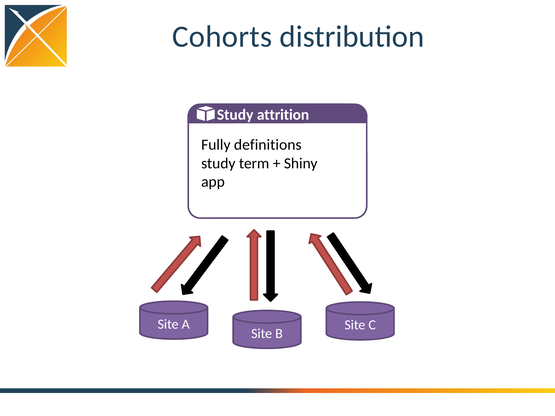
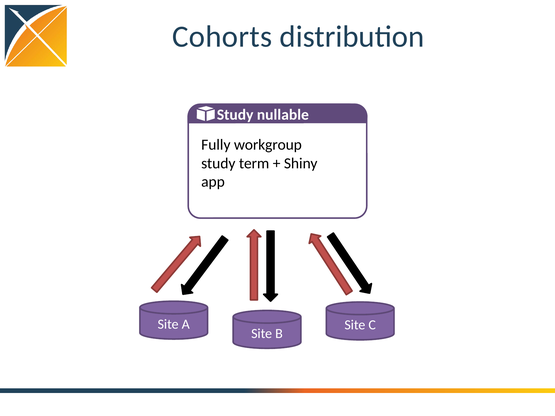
attrition: attrition -> nullable (283, 115)
definitions: definitions -> workgroup (268, 145)
